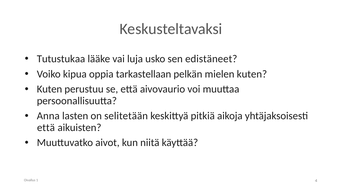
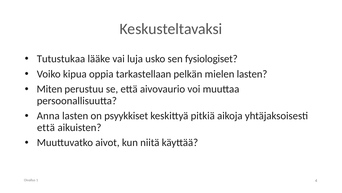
edistäneet: edistäneet -> fysiologiset (211, 59)
mielen kuten: kuten -> lasten (252, 74)
Kuten: Kuten -> Miten (49, 89)
selitetään: selitetään -> psyykkiset (126, 116)
